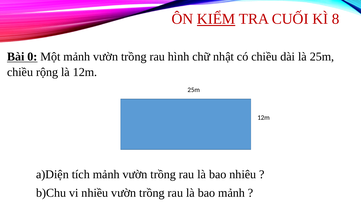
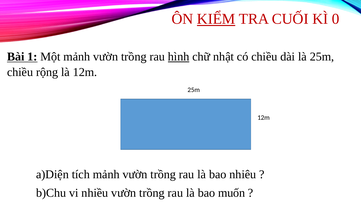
8: 8 -> 0 (336, 19)
0: 0 -> 1 (32, 57)
hình underline: none -> present (179, 57)
bao mảnh: mảnh -> muốn (232, 193)
